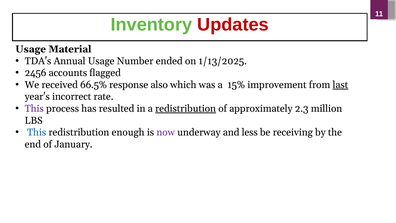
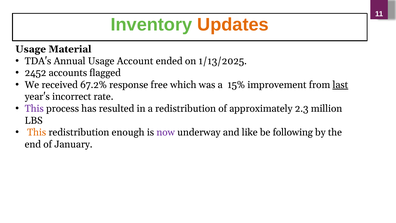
Updates colour: red -> orange (233, 25)
Number: Number -> Account (135, 61)
2456: 2456 -> 2452 (36, 73)
66.5%: 66.5% -> 67.2% (94, 85)
also: also -> free (159, 85)
redistribution underline: present -> none (186, 108)
This colour: blue -> orange (37, 132)
less: less -> like (250, 132)
receiving: receiving -> following (293, 132)
